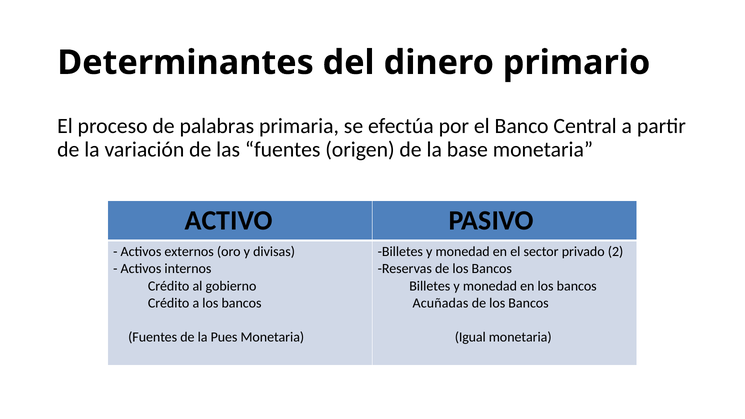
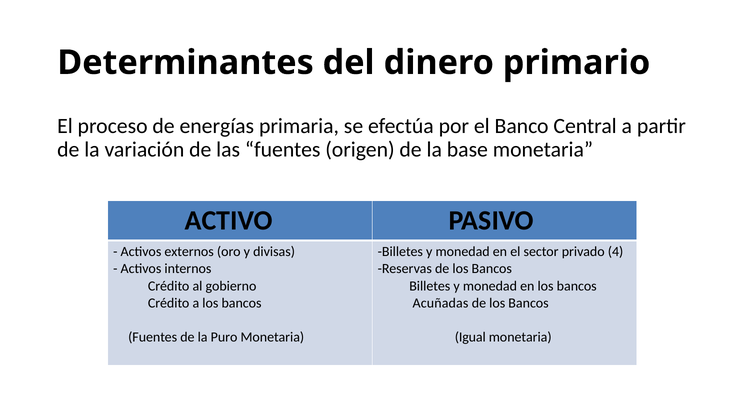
palabras: palabras -> energías (217, 126)
2: 2 -> 4 (616, 252)
Pues: Pues -> Puro (224, 337)
